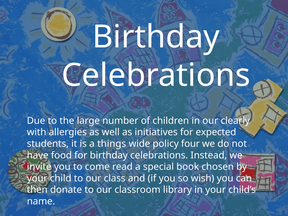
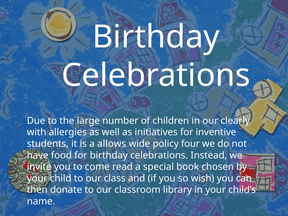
expected: expected -> inventive (216, 132)
things: things -> allows (112, 144)
